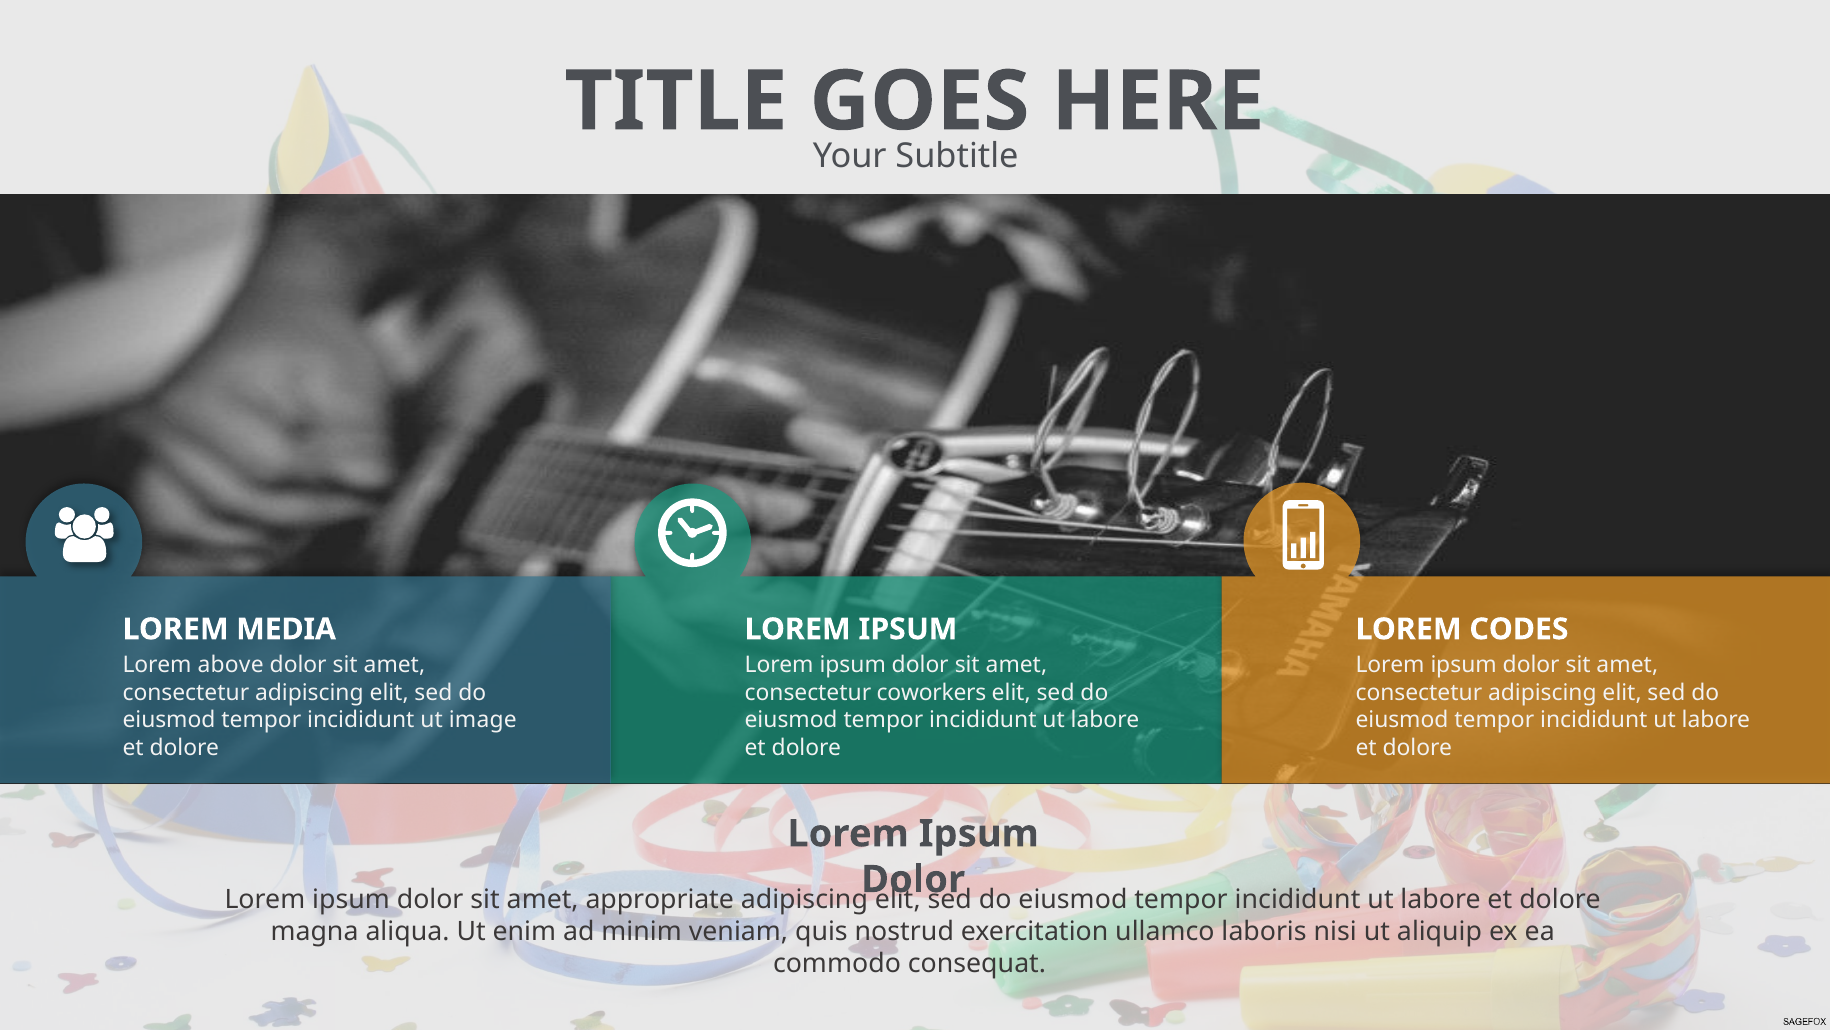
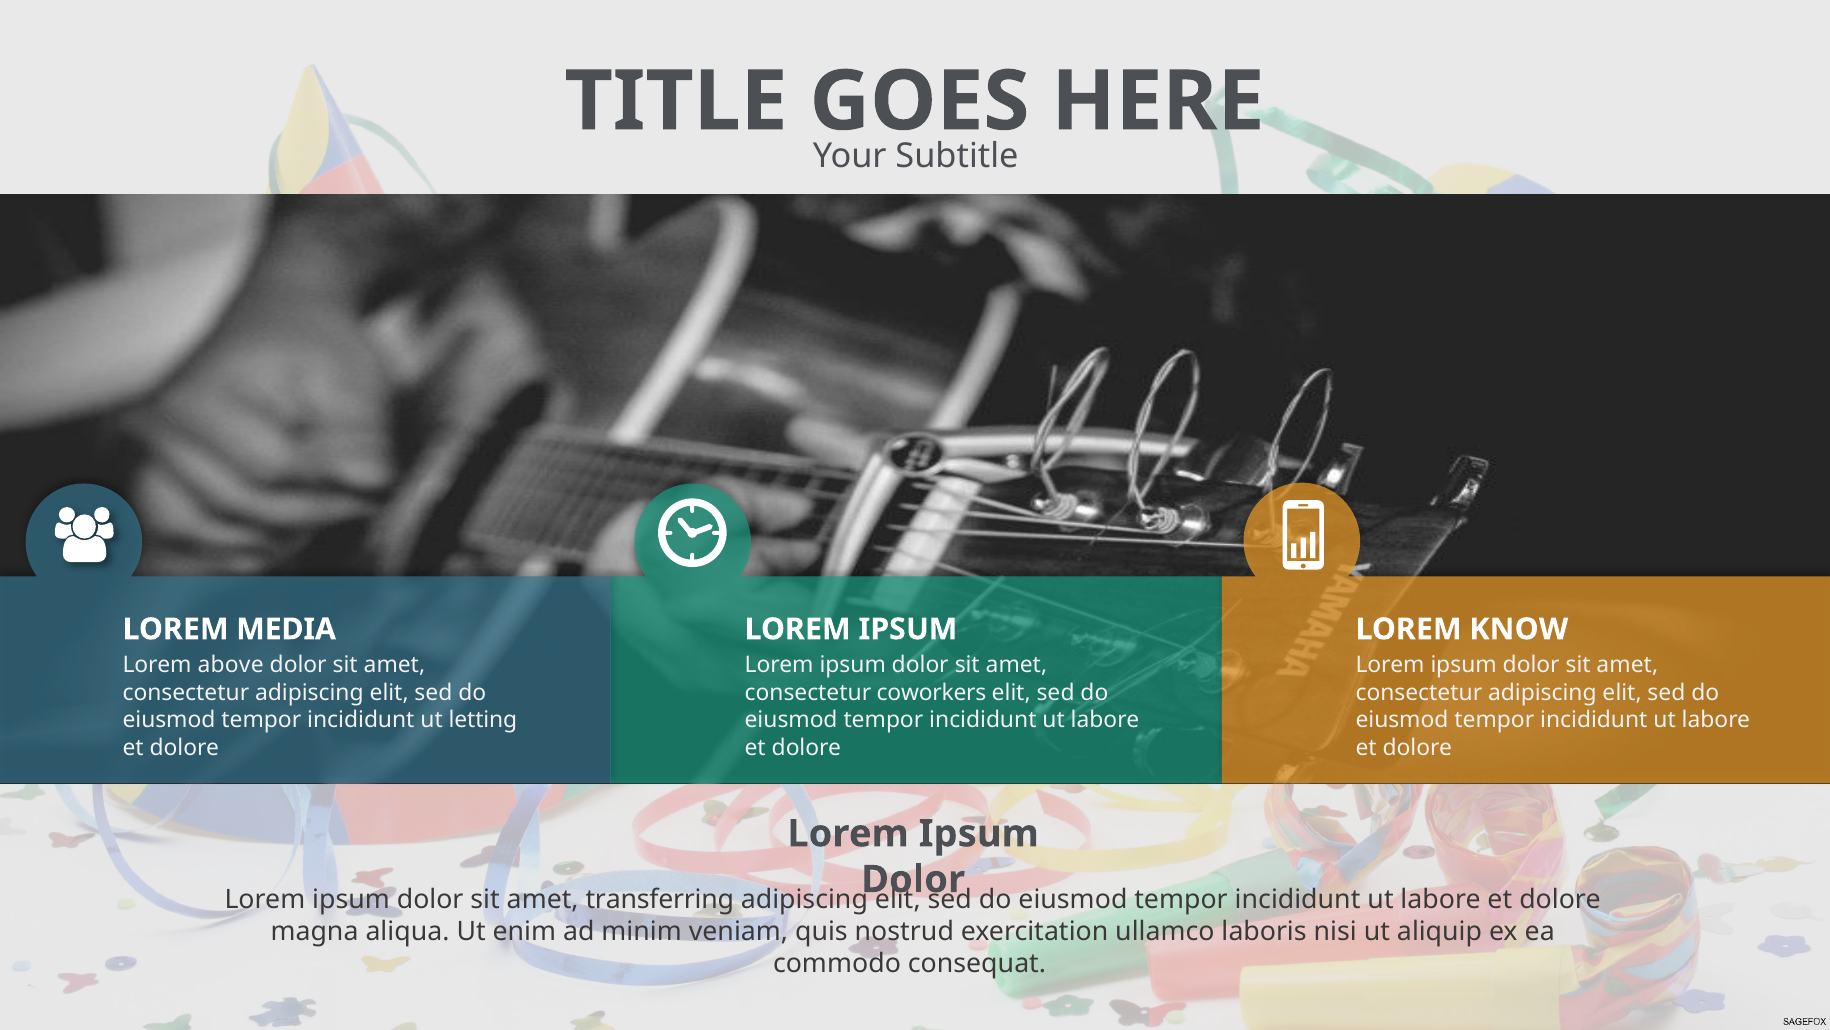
CODES: CODES -> KNOW (1519, 629)
image: image -> letting (483, 720)
appropriate: appropriate -> transferring (660, 899)
